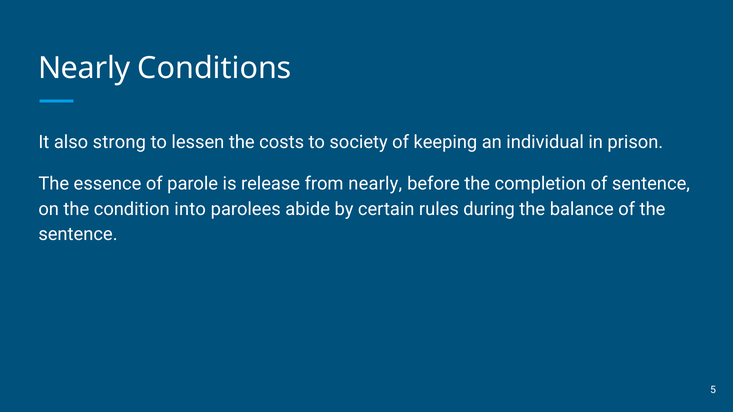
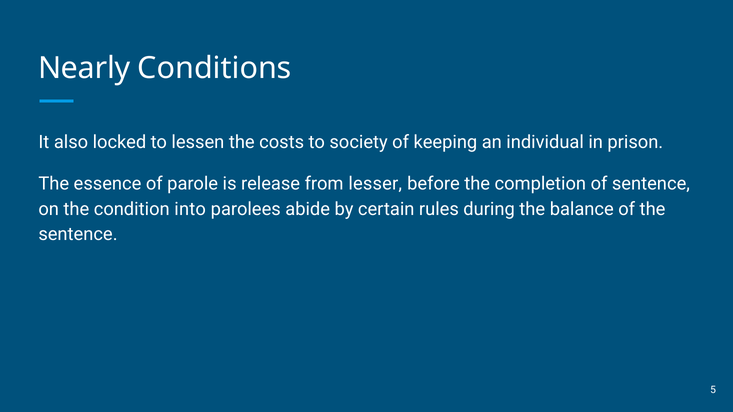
strong: strong -> locked (119, 142)
from nearly: nearly -> lesser (375, 184)
